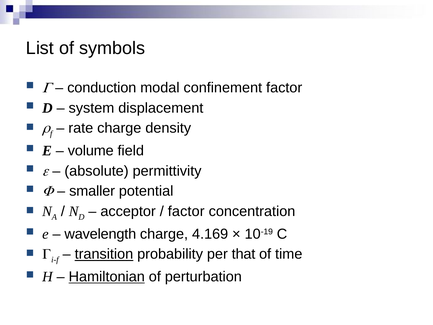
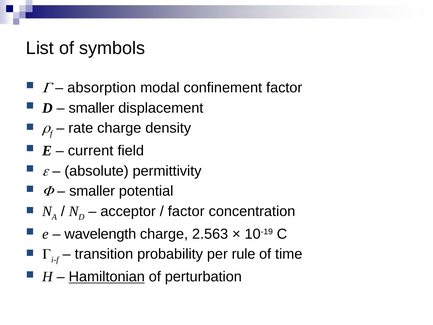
conduction: conduction -> absorption (102, 88)
system: system -> smaller (92, 108)
volume: volume -> current (91, 151)
4.169: 4.169 -> 2.563 (210, 234)
transition underline: present -> none (104, 254)
that: that -> rule (244, 254)
